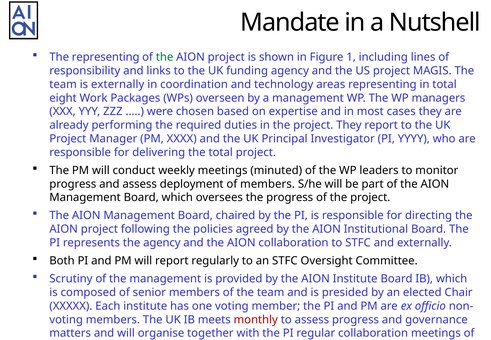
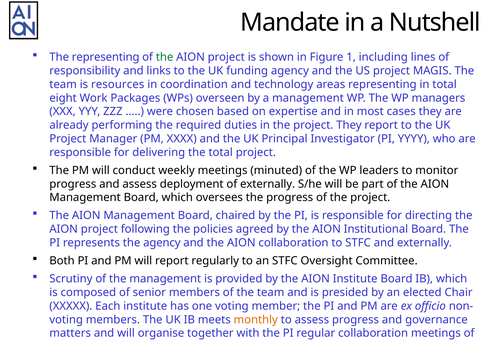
is externally: externally -> resources (118, 84)
of members: members -> externally (268, 184)
monthly colour: red -> orange (256, 320)
